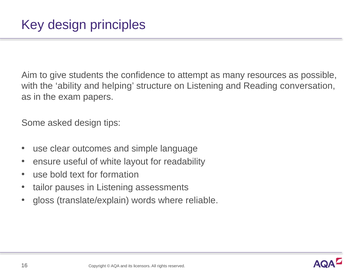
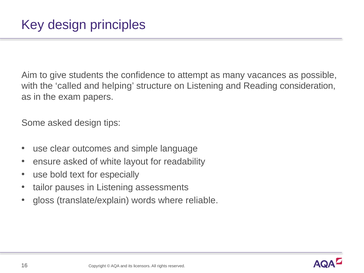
resources: resources -> vacances (267, 75)
ability: ability -> called (68, 86)
conversation: conversation -> consideration (308, 86)
ensure useful: useful -> asked (75, 162)
formation: formation -> especially (120, 175)
